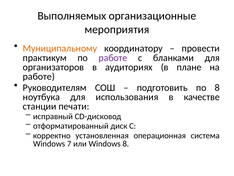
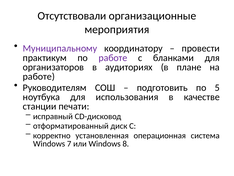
Выполняемых: Выполняемых -> Отсутствовали (72, 16)
Муниципальному colour: orange -> purple (60, 48)
по 8: 8 -> 5 (217, 87)
